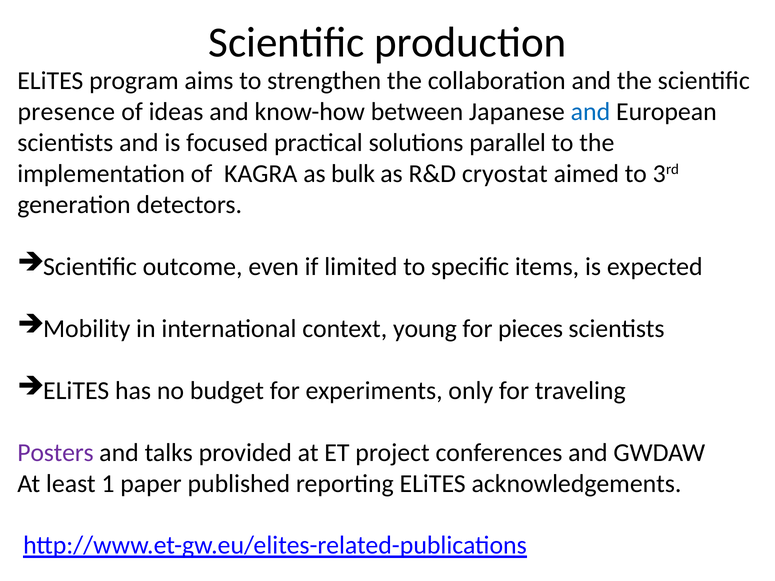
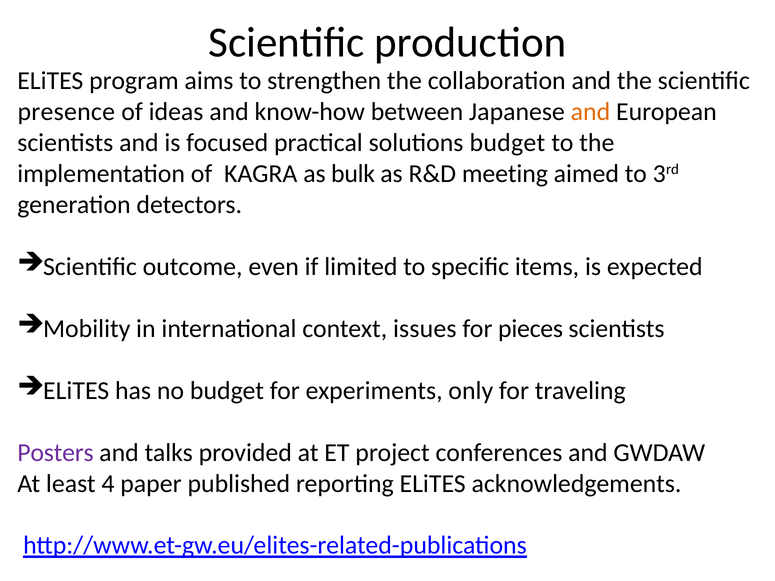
and colour: blue -> orange (590, 112)
solutions parallel: parallel -> budget (507, 143)
cryostat: cryostat -> meeting (505, 174)
young: young -> issues (425, 329)
1: 1 -> 4 (108, 484)
